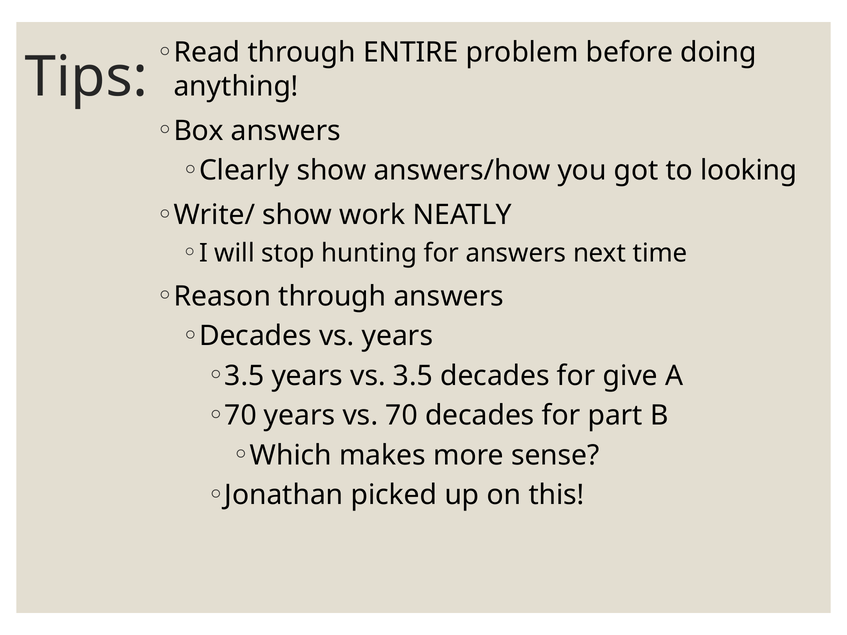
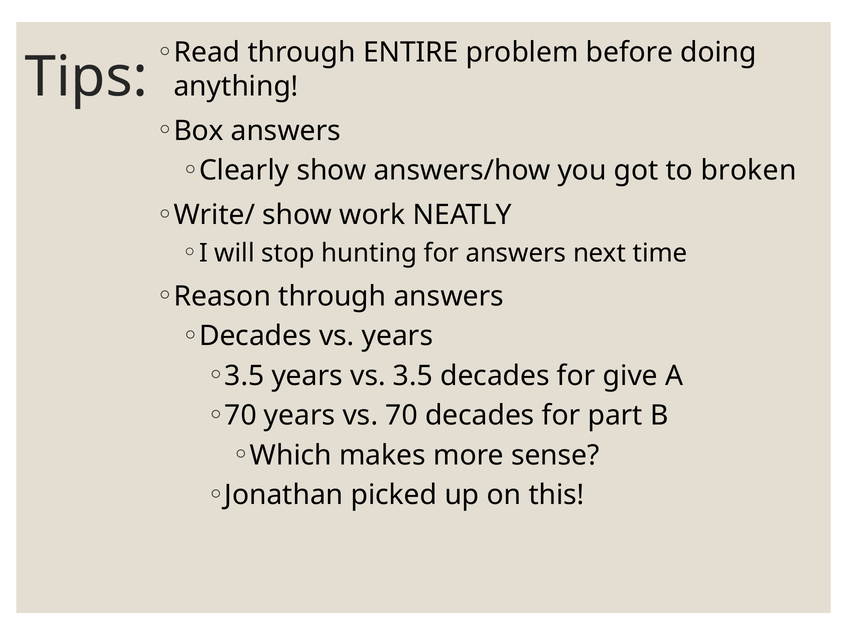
looking: looking -> broken (749, 171)
